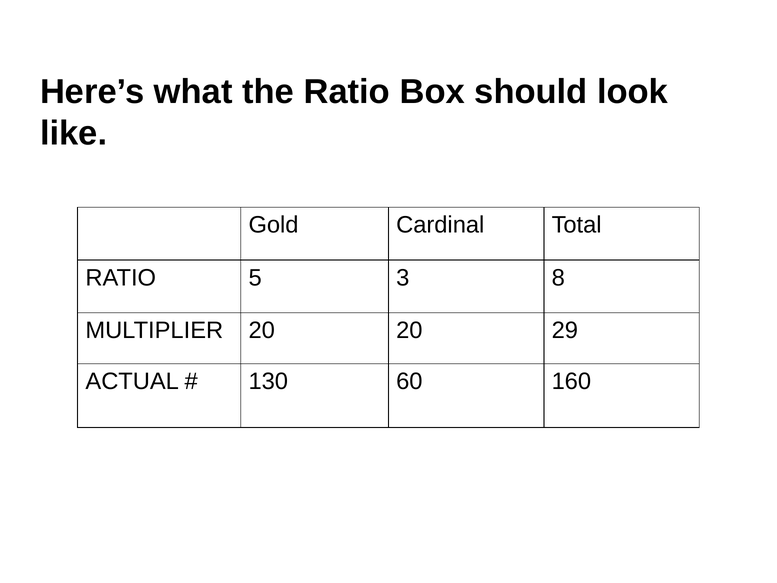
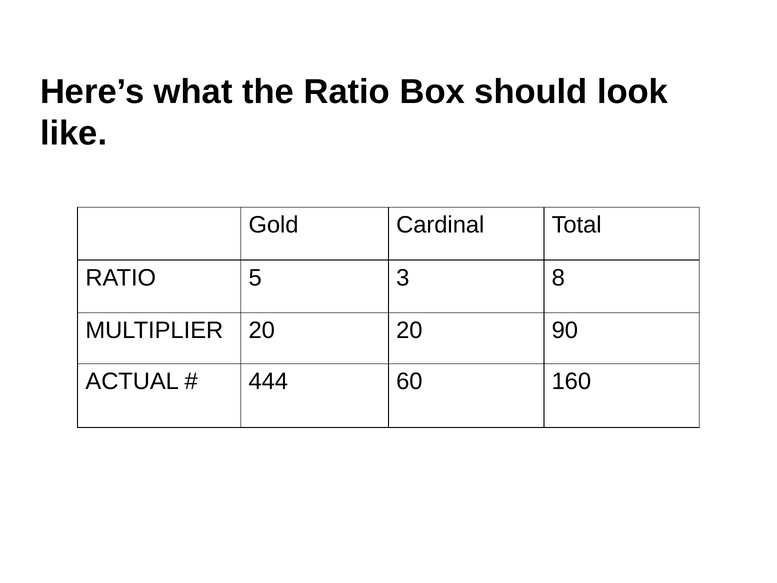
29: 29 -> 90 (565, 330)
130: 130 -> 444 (268, 381)
